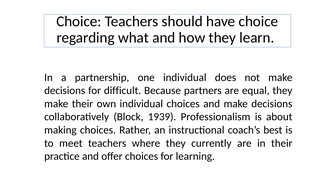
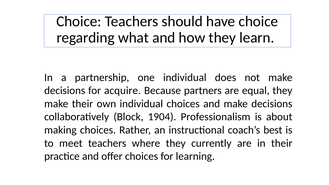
difficult: difficult -> acquire (122, 91)
1939: 1939 -> 1904 (162, 117)
